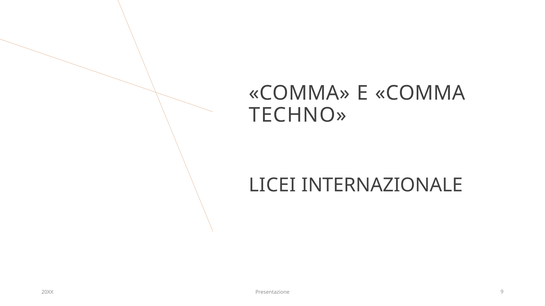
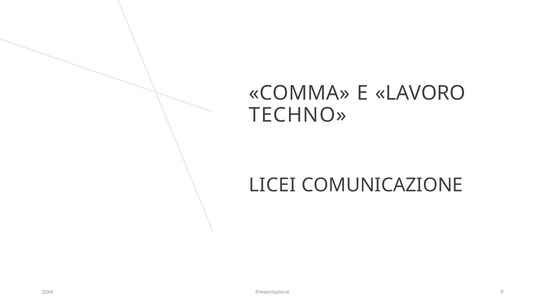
E COMMA: COMMA -> LAVORO (420, 93)
INTERNAZIONALE: INTERNAZIONALE -> COMUNICAZIONE (382, 185)
